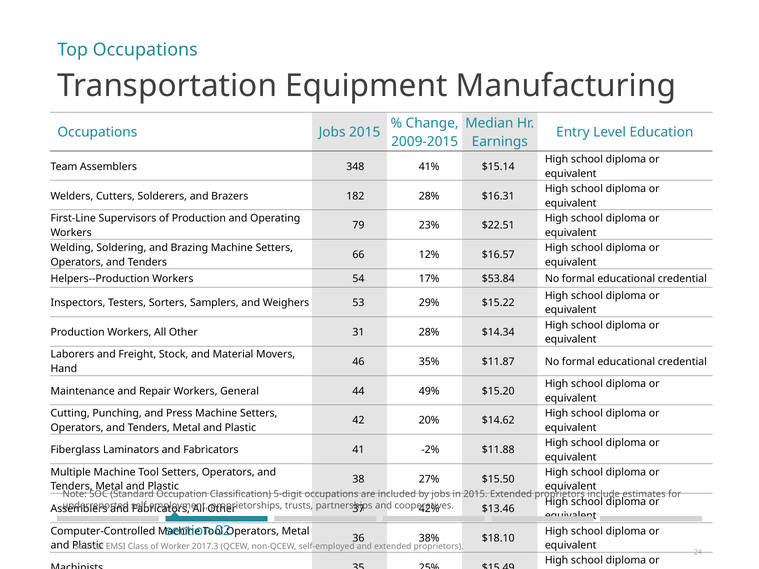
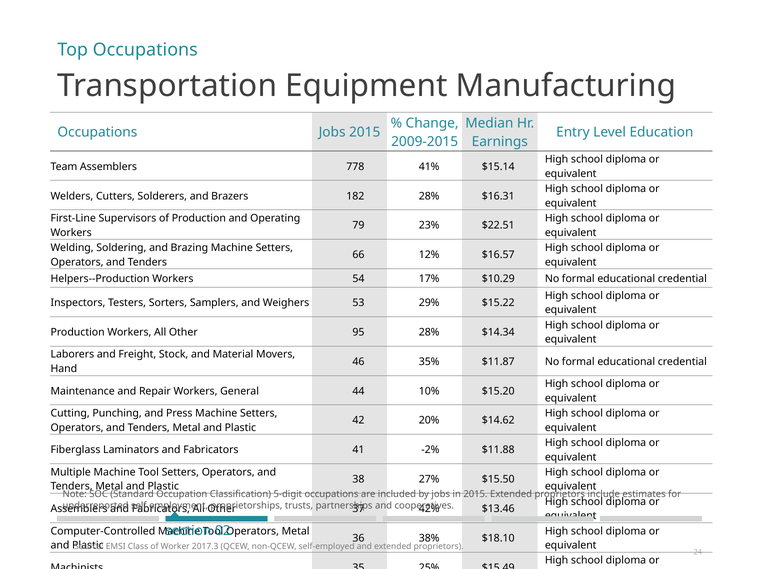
348: 348 -> 778 (355, 167)
$53.84: $53.84 -> $10.29 (498, 279)
31: 31 -> 95 (358, 332)
49%: 49% -> 10% (429, 391)
